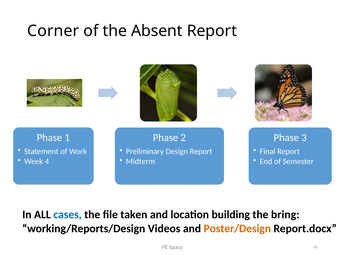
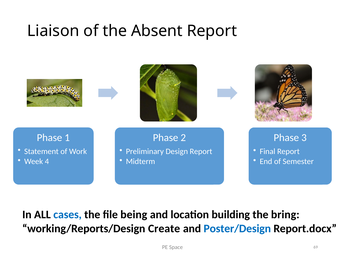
Corner: Corner -> Liaison (53, 31)
taken: taken -> being (134, 214)
Videos: Videos -> Create (164, 228)
Poster/Design colour: orange -> blue (237, 228)
